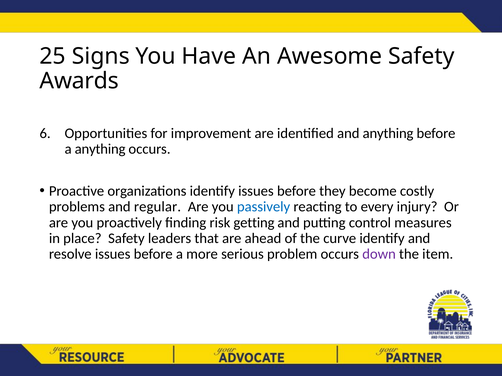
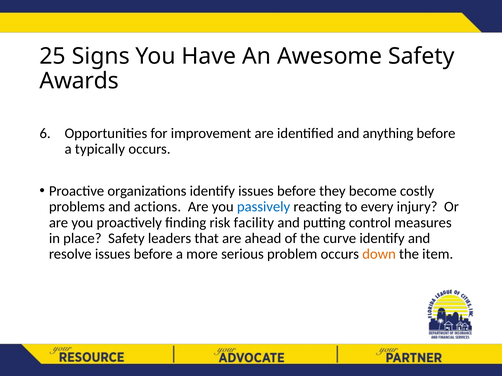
a anything: anything -> typically (100, 149)
regular: regular -> actions (157, 207)
getting: getting -> facility (254, 223)
down colour: purple -> orange (379, 255)
